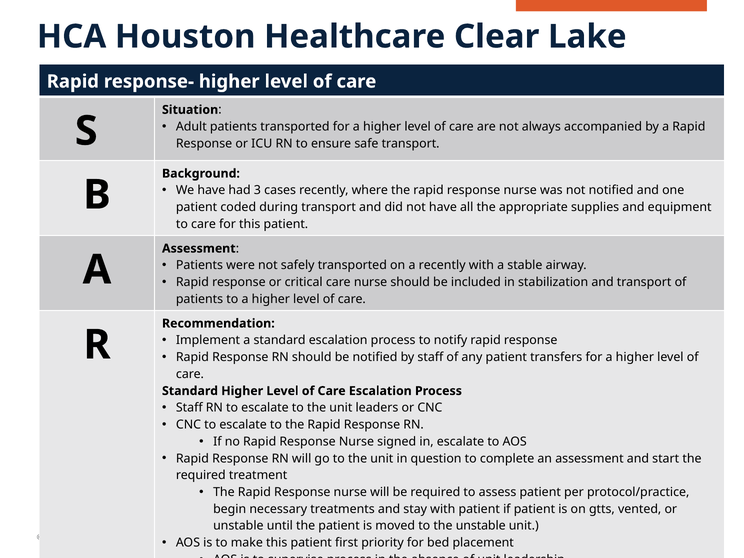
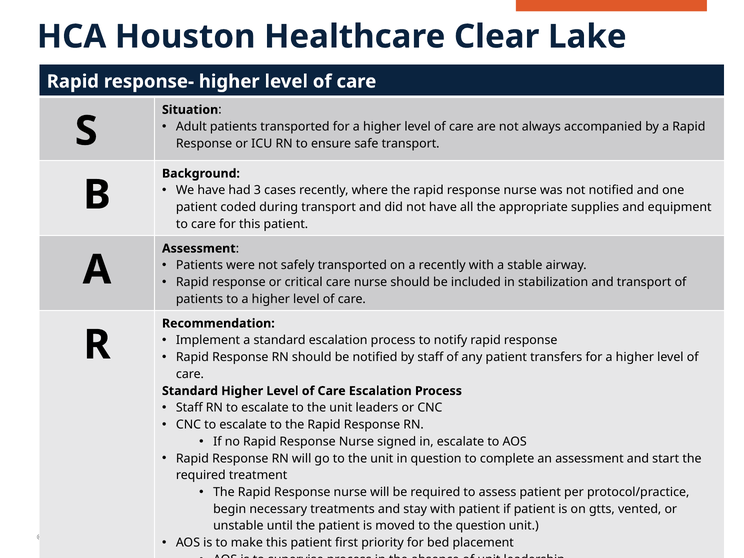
the unstable: unstable -> question (481, 526)
